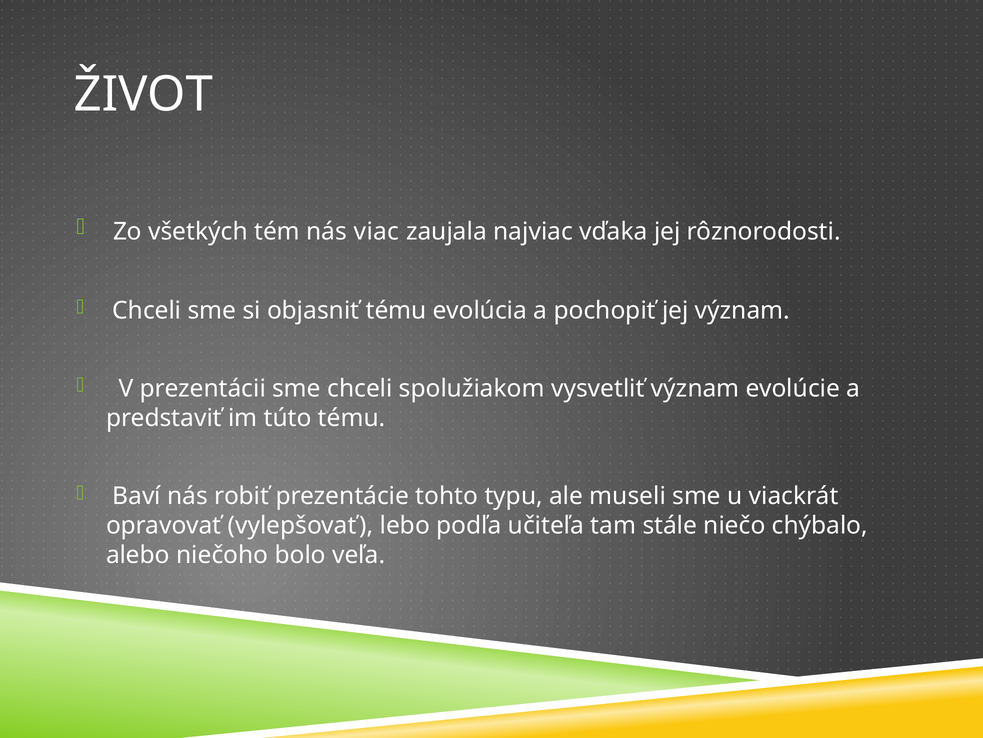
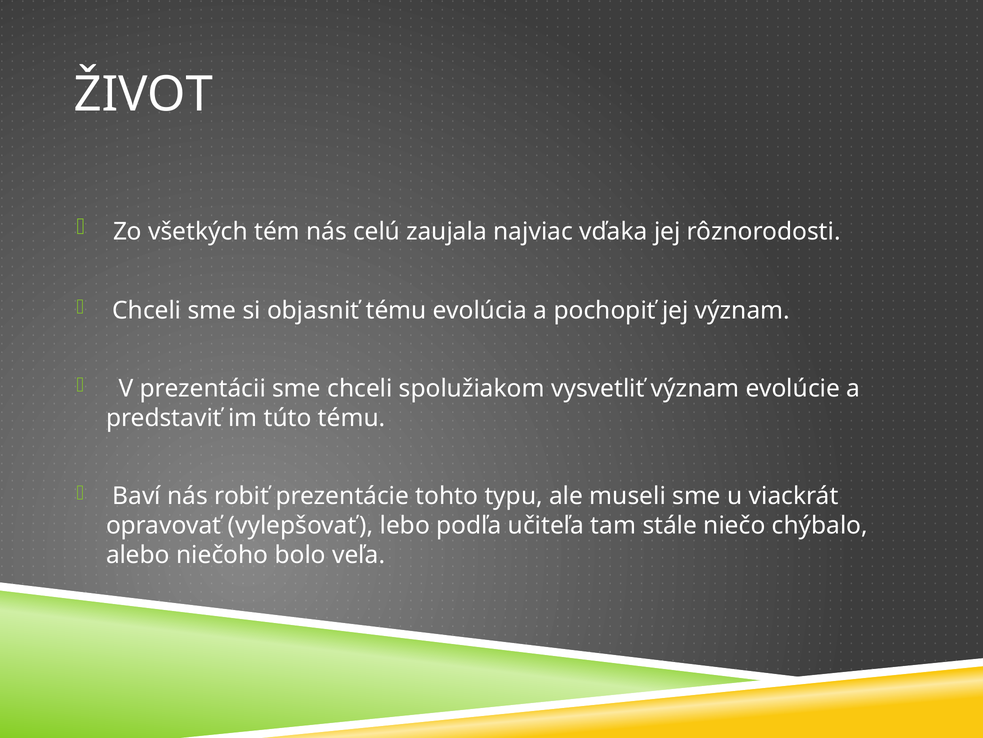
viac: viac -> celú (377, 231)
